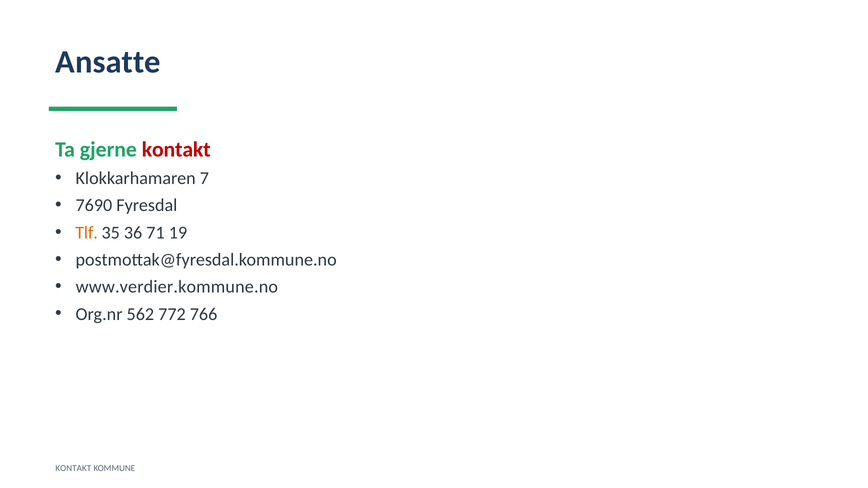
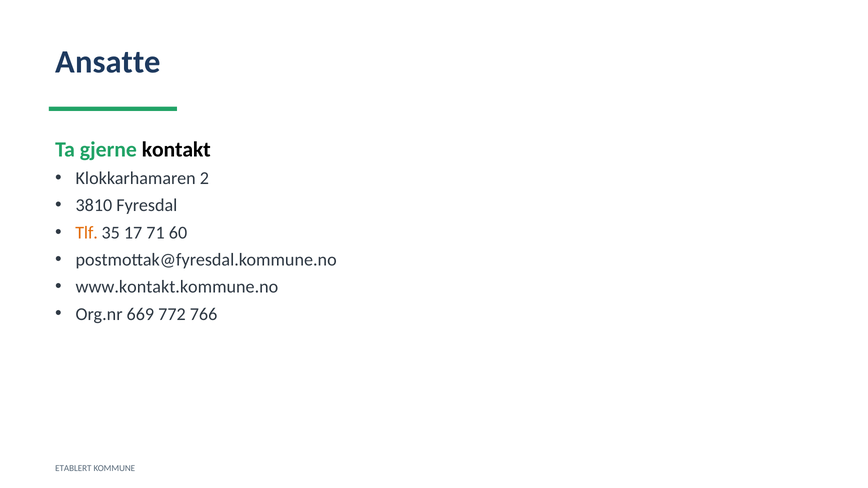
kontakt colour: red -> black (176, 149)
7: 7 -> 2 (204, 178)
7690: 7690 -> 3810 (94, 206)
36: 36 -> 17 (133, 233)
19: 19 -> 60 (178, 233)
www.verdier.kommune.no: www.verdier.kommune.no -> www.kontakt.kommune.no (177, 287)
562: 562 -> 669 (140, 314)
KONTAKT: KONTAKT -> ETABLERT (73, 468)
